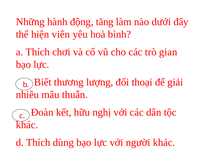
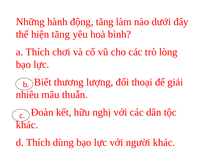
hiện viên: viên -> tăng (61, 34)
gian: gian -> lòng (168, 52)
